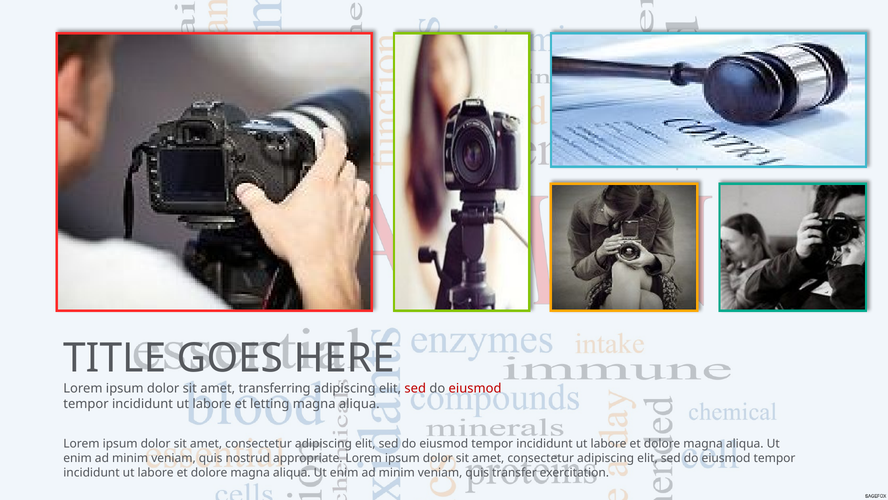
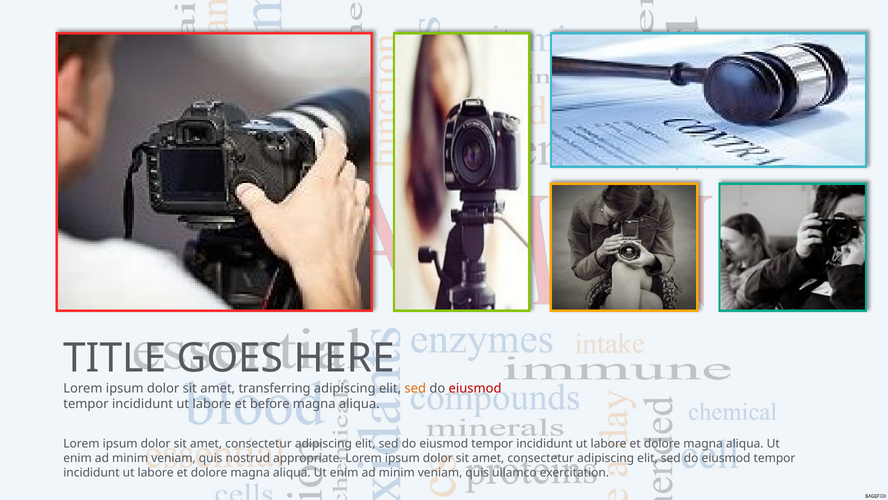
sed colour: red -> orange (415, 388)
letting: letting -> before (270, 404)
transfer: transfer -> ullamco (514, 472)
